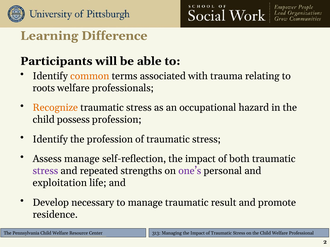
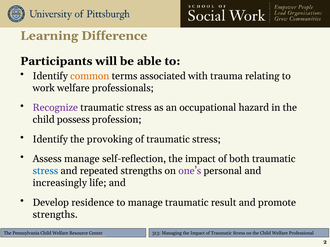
roots: roots -> work (44, 88)
Recognize colour: orange -> purple (55, 108)
the profession: profession -> provoking (110, 139)
stress colour: purple -> blue (45, 171)
exploitation: exploitation -> increasingly (60, 183)
necessary: necessary -> residence (93, 203)
residence: residence -> strengths (55, 215)
